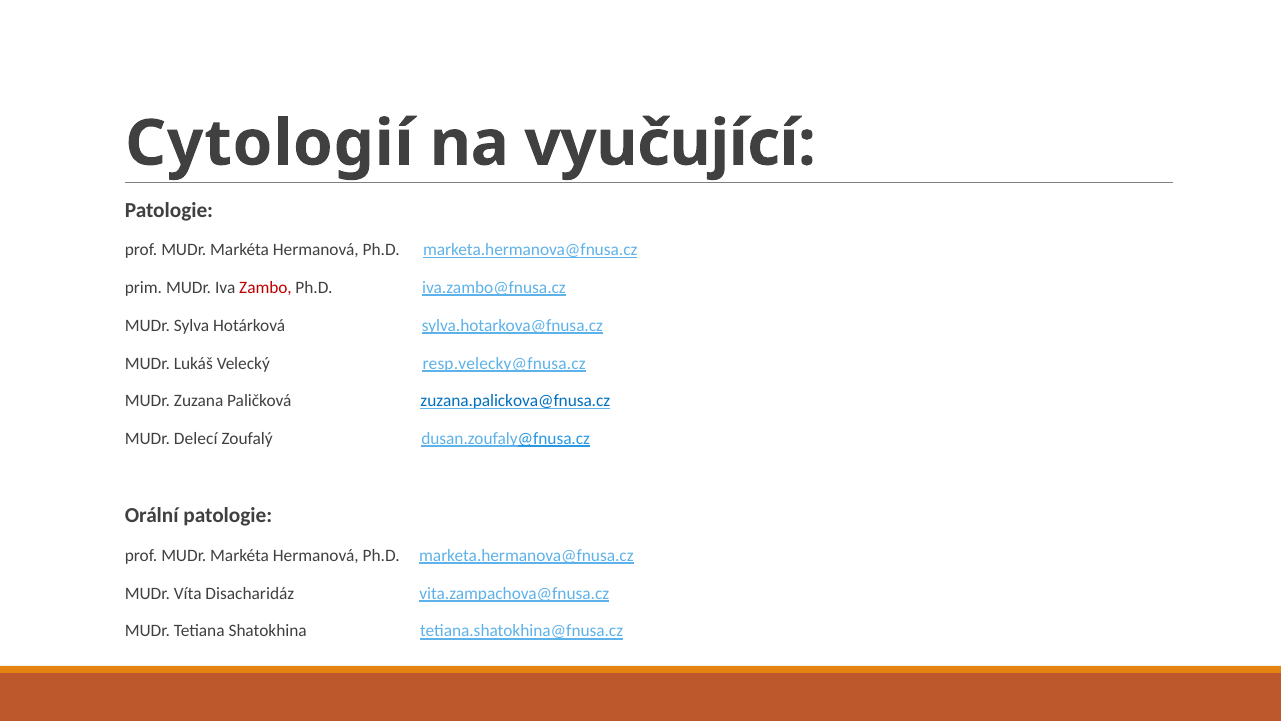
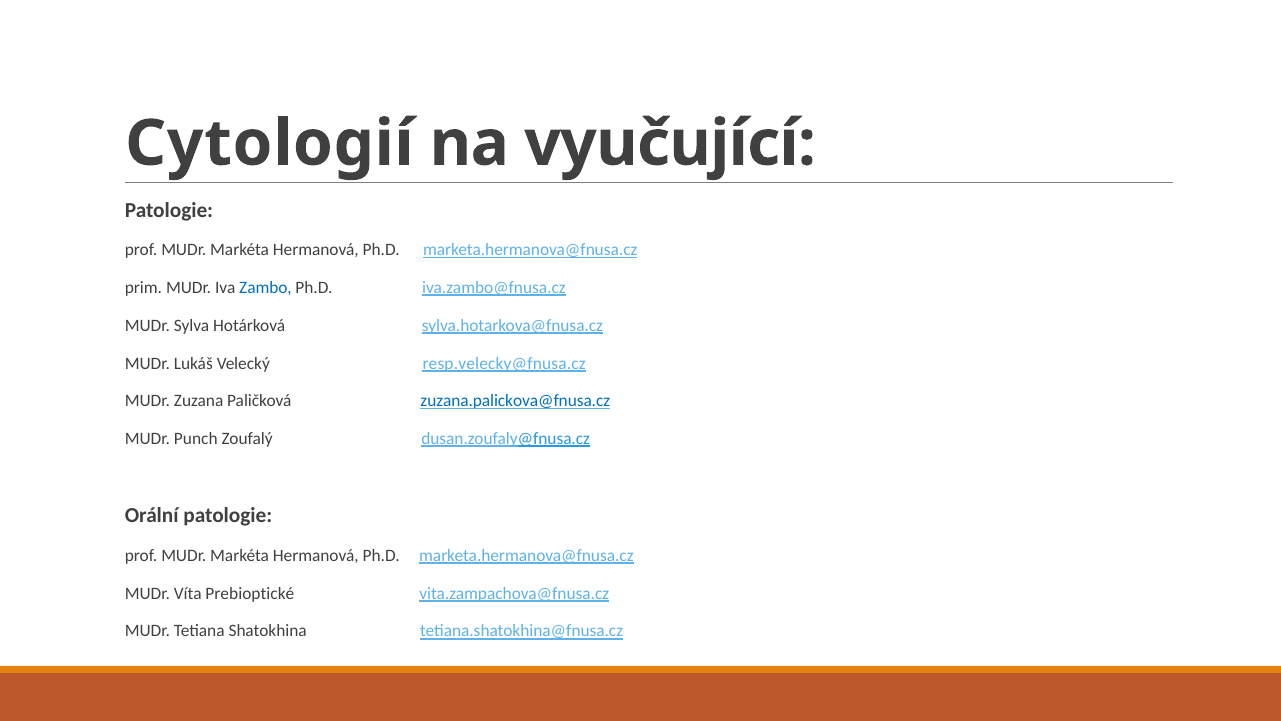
Zambo colour: red -> blue (265, 288)
Delecí: Delecí -> Punch (196, 438)
Disacharidáz: Disacharidáz -> Prebioptické (250, 593)
